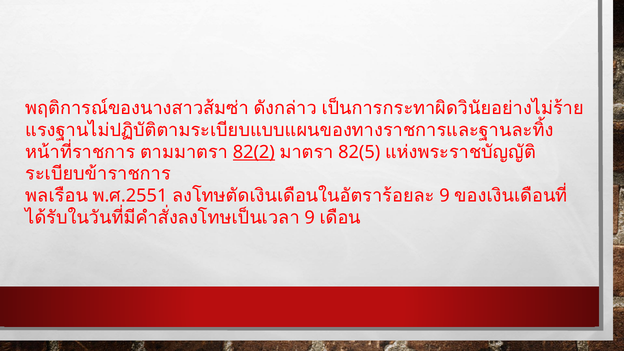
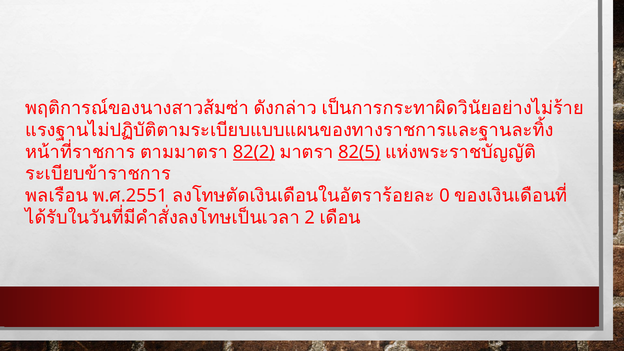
82(5 underline: none -> present (359, 152)
9: 9 -> 0 (445, 196)
9: 9 -> 2 (310, 218)
